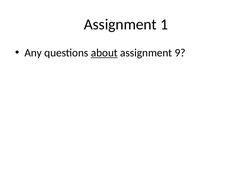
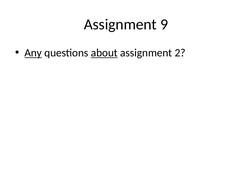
1: 1 -> 9 (164, 24)
Any underline: none -> present (33, 53)
9: 9 -> 2 (180, 53)
